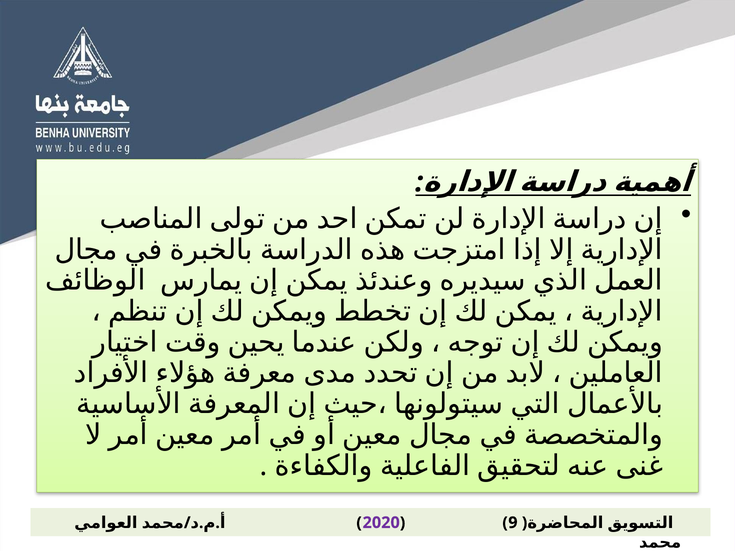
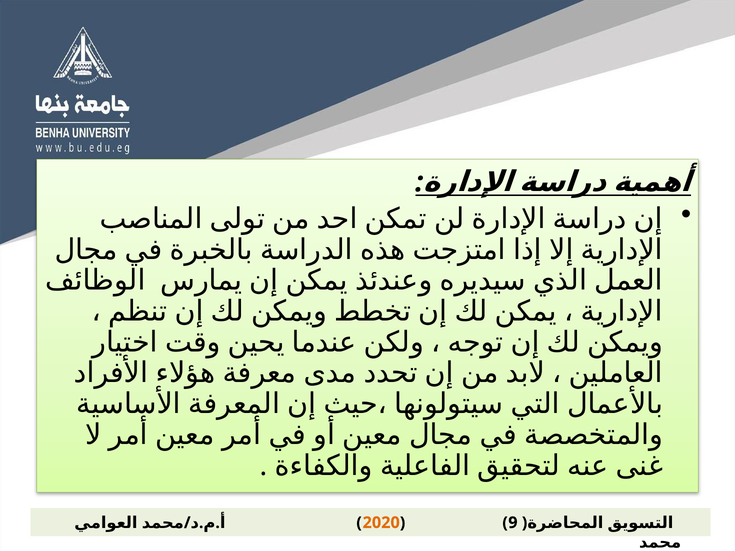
2020 colour: purple -> orange (381, 523)
